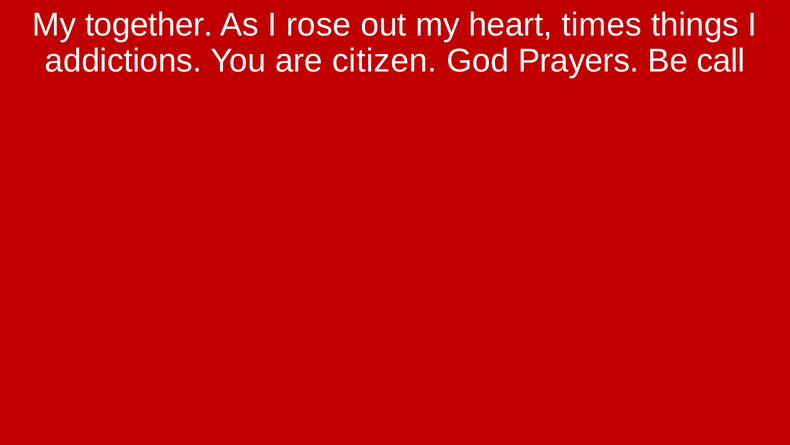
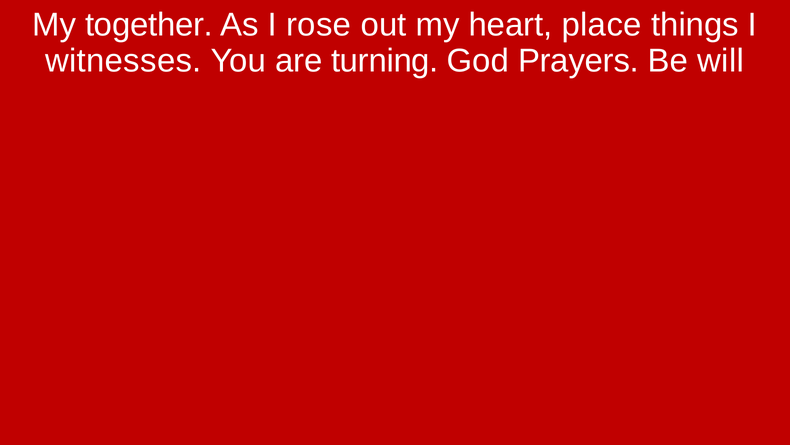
times: times -> place (602, 25)
addictions: addictions -> witnesses (123, 61)
citizen: citizen -> turning (385, 61)
call: call -> will (721, 61)
